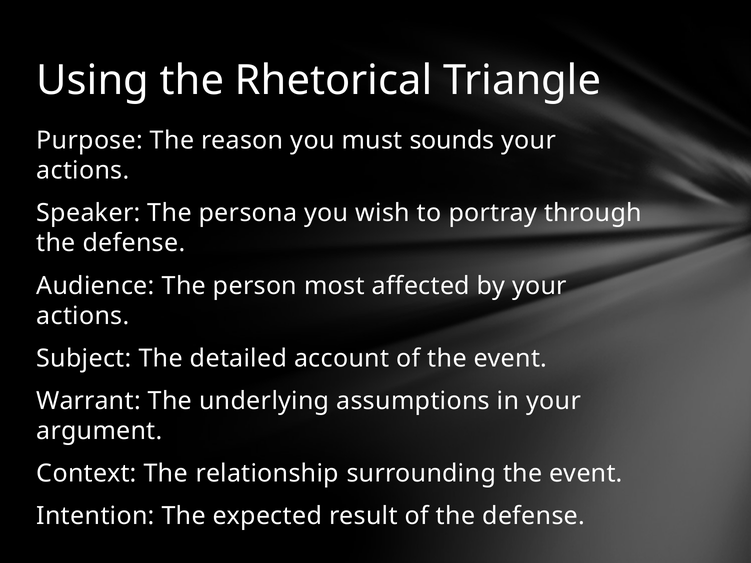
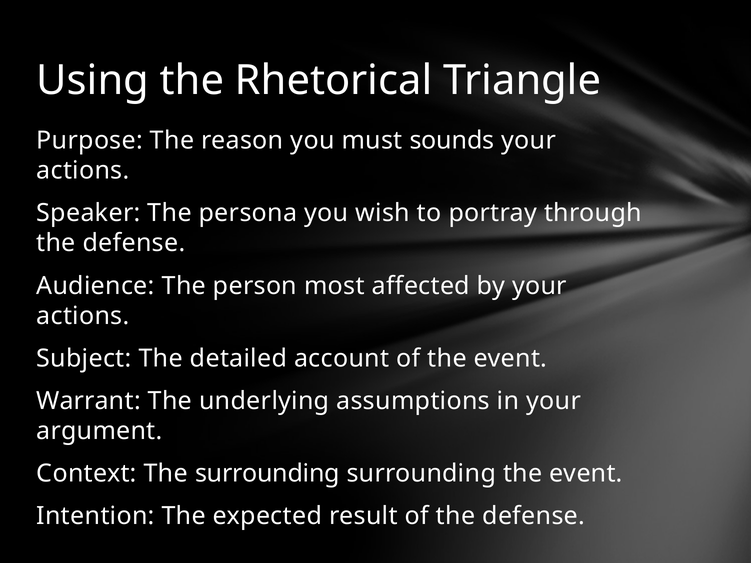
The relationship: relationship -> surrounding (267, 474)
